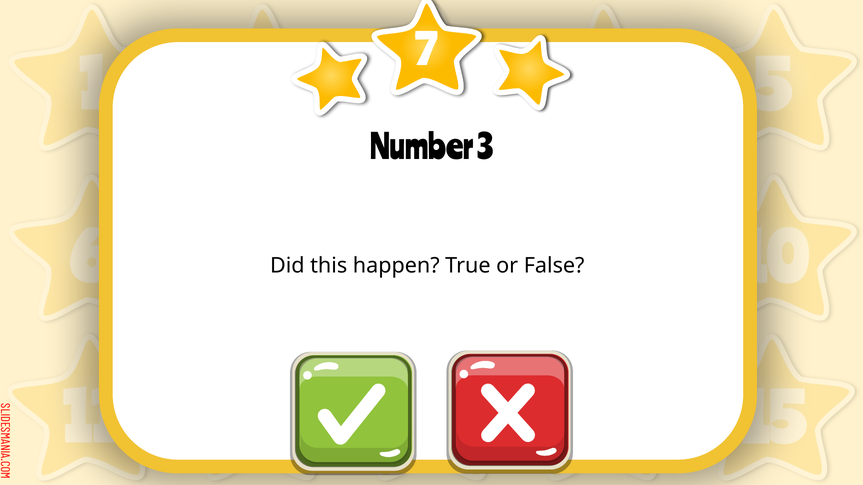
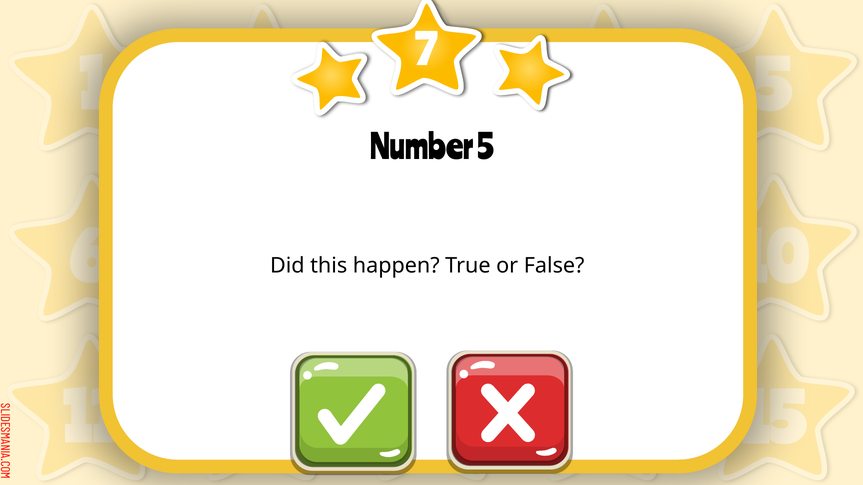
3: 3 -> 5 (486, 148)
